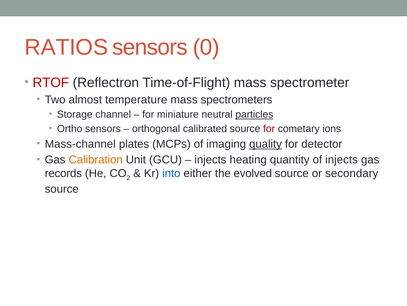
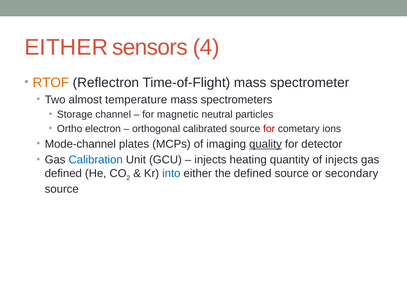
RATIOS: RATIOS -> EITHER (66, 47)
0: 0 -> 4 (206, 47)
RTOF colour: red -> orange (51, 82)
miniature: miniature -> magnetic (178, 114)
particles underline: present -> none (254, 114)
Ortho sensors: sensors -> electron (103, 128)
Mass-channel: Mass-channel -> Mode-channel (80, 144)
Calibration colour: orange -> blue (96, 160)
records: records -> defined (63, 173)
the evolved: evolved -> defined (253, 173)
